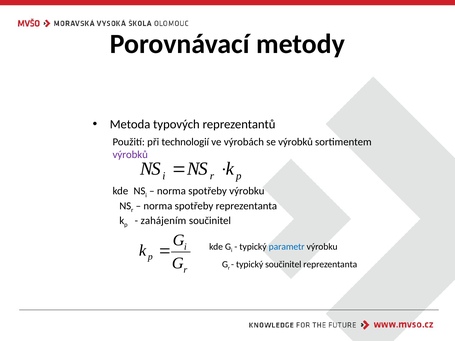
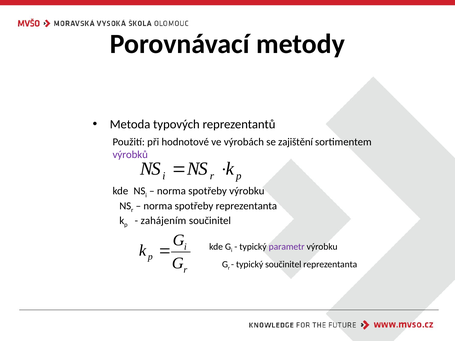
technologií: technologií -> hodnotové (185, 142)
se výrobků: výrobků -> zajištění (296, 142)
parametr colour: blue -> purple (287, 247)
